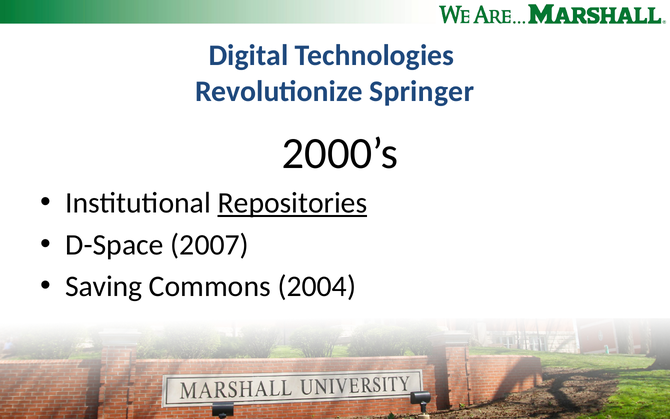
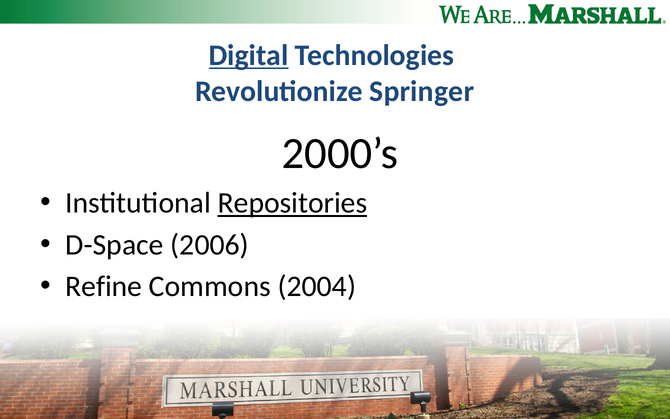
Digital underline: none -> present (249, 55)
2007: 2007 -> 2006 (210, 245)
Saving: Saving -> Refine (104, 286)
